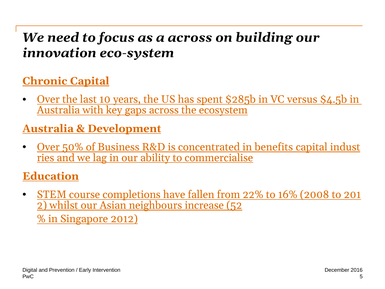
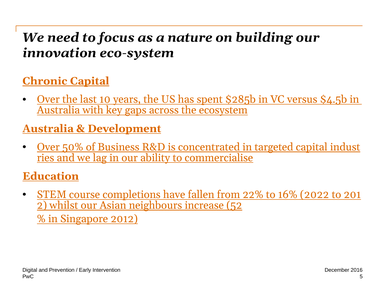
a across: across -> nature (190, 37)
benefits: benefits -> targeted (274, 147)
2008: 2008 -> 2022 (314, 194)
